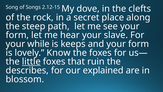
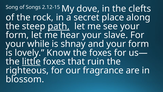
path underline: none -> present (59, 26)
keeps: keeps -> shnay (73, 44)
describes: describes -> righteous (27, 70)
explained: explained -> fragrance (103, 70)
